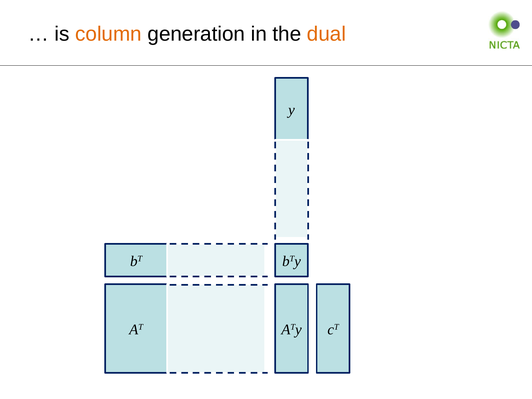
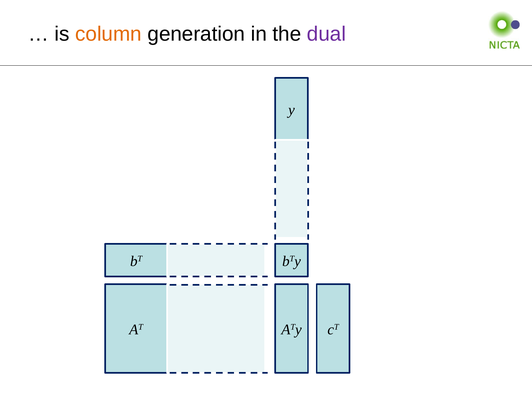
dual colour: orange -> purple (327, 34)
